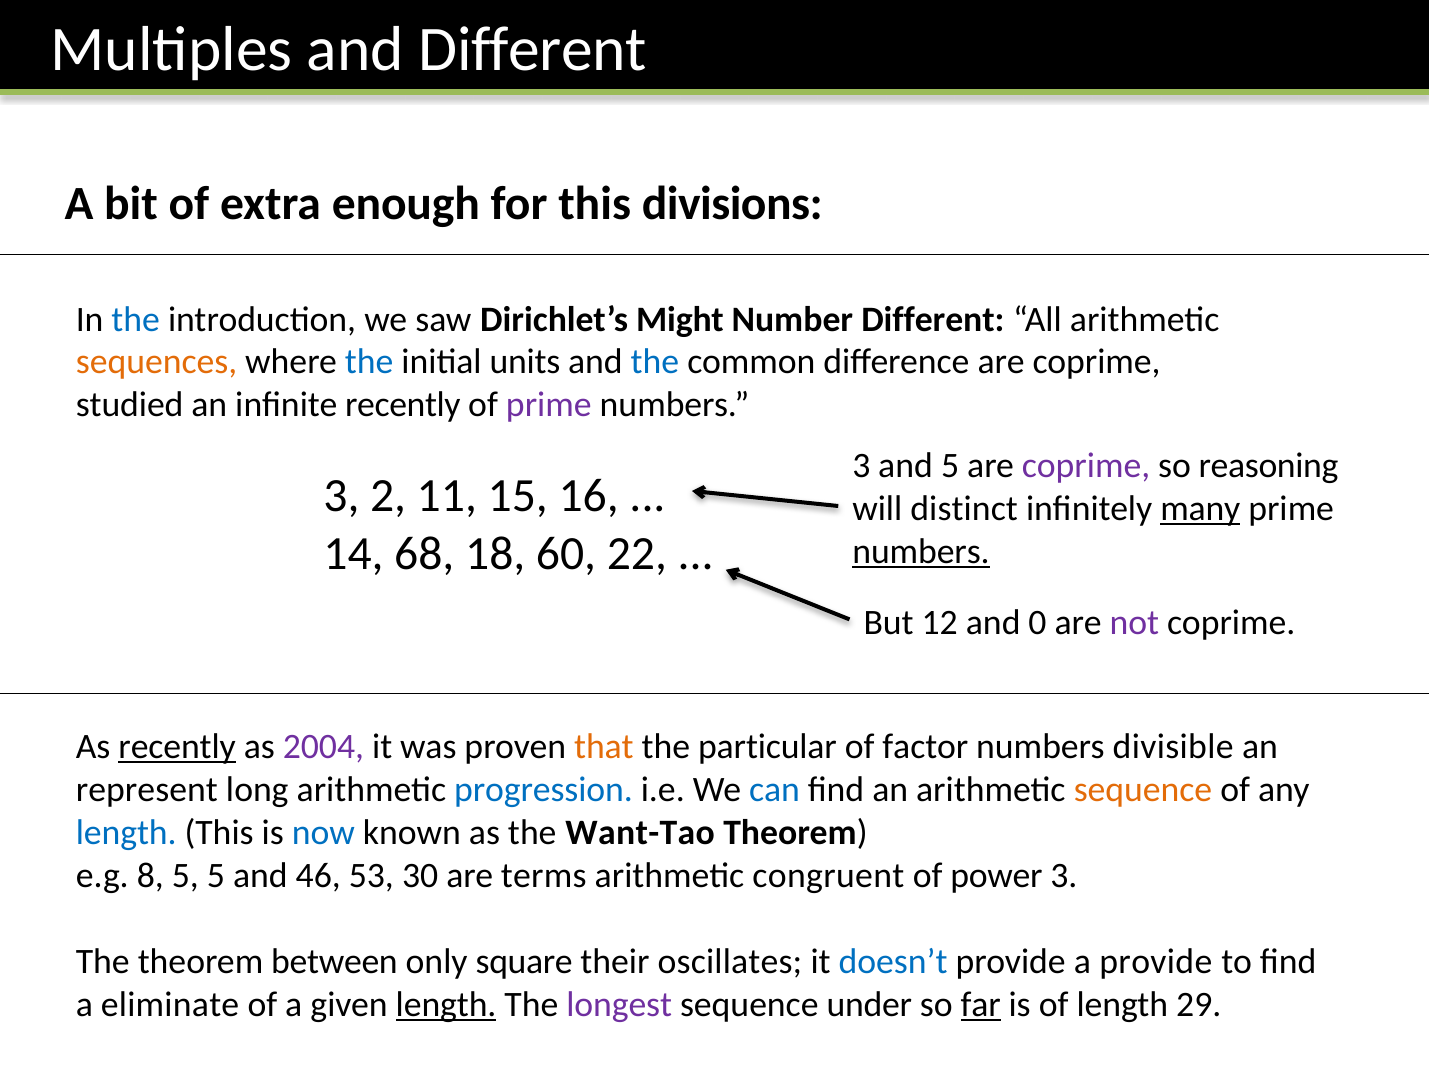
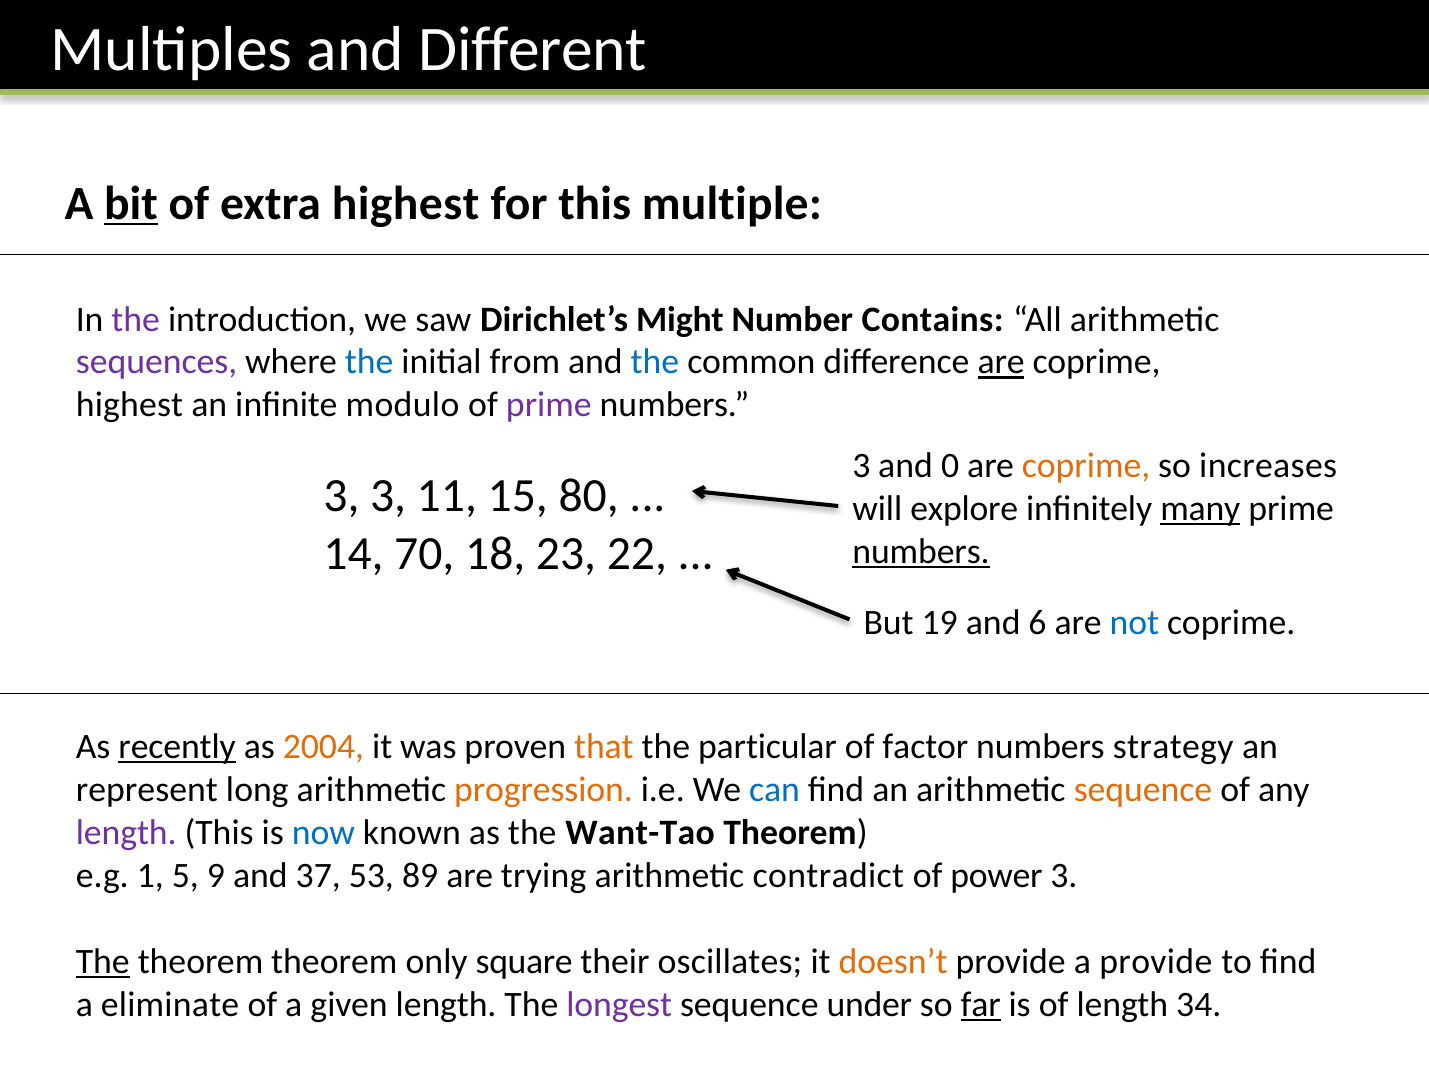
bit underline: none -> present (131, 203)
extra enough: enough -> highest (406, 203)
divisions: divisions -> multiple (732, 203)
the colour: blue -> purple (136, 319)
Number Different: Different -> Contains (933, 319)
sequences colour: orange -> purple (157, 362)
units: units -> from (525, 362)
are underline: none -> present (1001, 362)
studied: studied -> highest (130, 405)
infinite recently: recently -> modulo (403, 405)
and 5: 5 -> 0 (950, 466)
coprime colour: purple -> orange (1086, 466)
reasoning: reasoning -> increases (1268, 466)
3 2: 2 -> 3 (388, 496)
16: 16 -> 80 (589, 496)
distinct: distinct -> explore (964, 508)
68: 68 -> 70 (424, 553)
60: 60 -> 23 (566, 553)
12: 12 -> 19 (940, 623)
0: 0 -> 6 (1037, 623)
not colour: purple -> blue (1134, 623)
2004 colour: purple -> orange (323, 747)
divisible: divisible -> strategy (1173, 747)
progression colour: blue -> orange (543, 790)
length colour: blue -> purple (126, 833)
8: 8 -> 1 (150, 875)
5 5: 5 -> 9 (216, 875)
46: 46 -> 37 (318, 875)
30: 30 -> 89 (420, 875)
terms: terms -> trying (544, 875)
congruent: congruent -> contradict (828, 875)
The underline: none -> present (103, 961)
theorem between: between -> theorem (334, 961)
doesn’t colour: blue -> orange (893, 961)
length underline: present -> none (446, 1004)
29: 29 -> 34 (1199, 1004)
